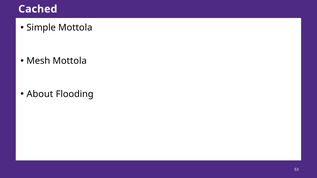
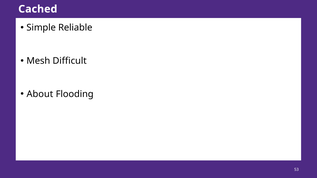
Simple Mottola: Mottola -> Reliable (75, 28)
Mesh Mottola: Mottola -> Difficult (70, 61)
